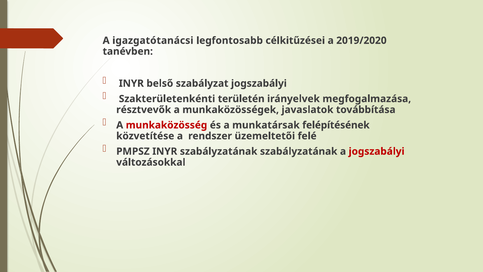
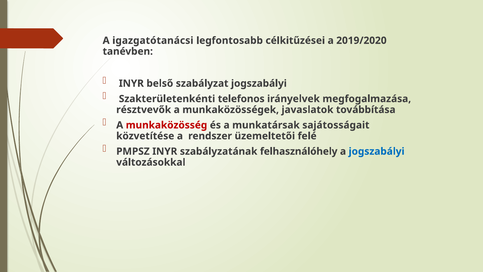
területén: területén -> telefonos (241, 99)
felépítésének: felépítésének -> sajátosságait (336, 125)
szabályzatának szabályzatának: szabályzatának -> felhasználóhely (299, 151)
jogszabályi colour: red -> blue (377, 151)
